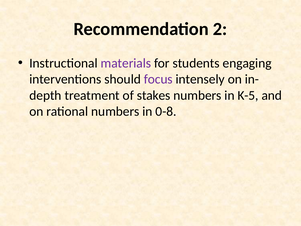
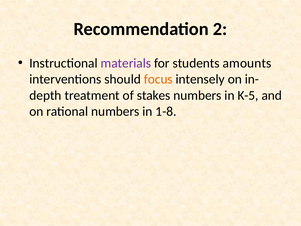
engaging: engaging -> amounts (247, 63)
focus colour: purple -> orange (158, 79)
0-8: 0-8 -> 1-8 (166, 111)
